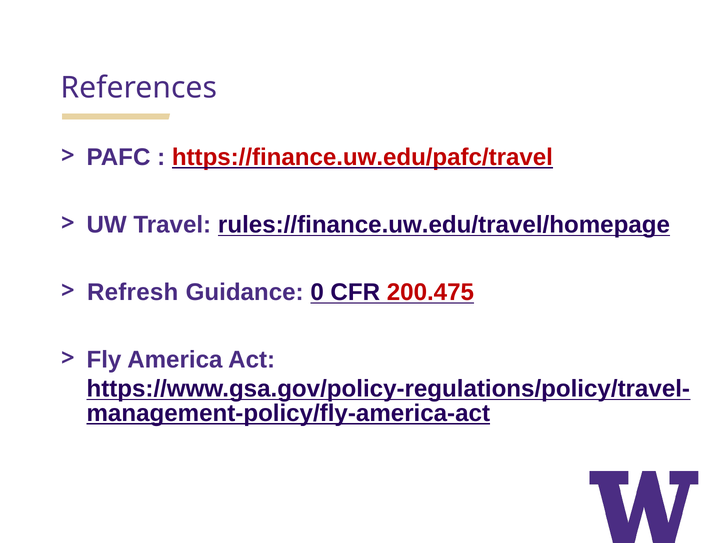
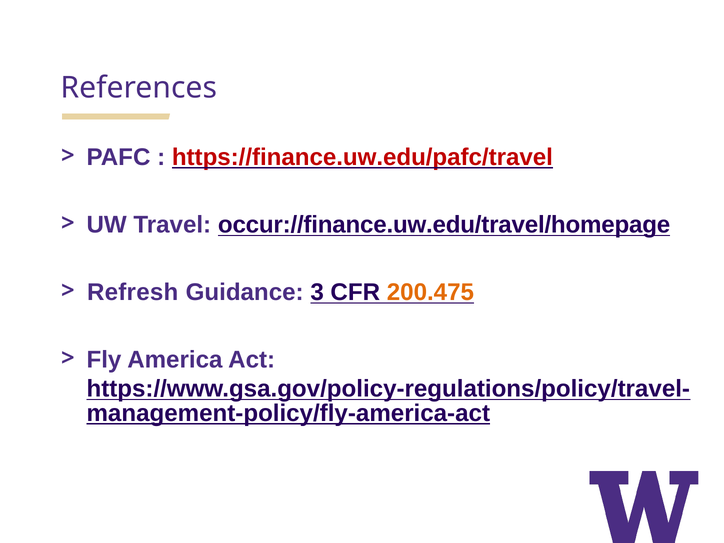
rules://finance.uw.edu/travel/homepage: rules://finance.uw.edu/travel/homepage -> occur://finance.uw.edu/travel/homepage (444, 225)
0: 0 -> 3 (317, 292)
200.475 colour: red -> orange (430, 292)
